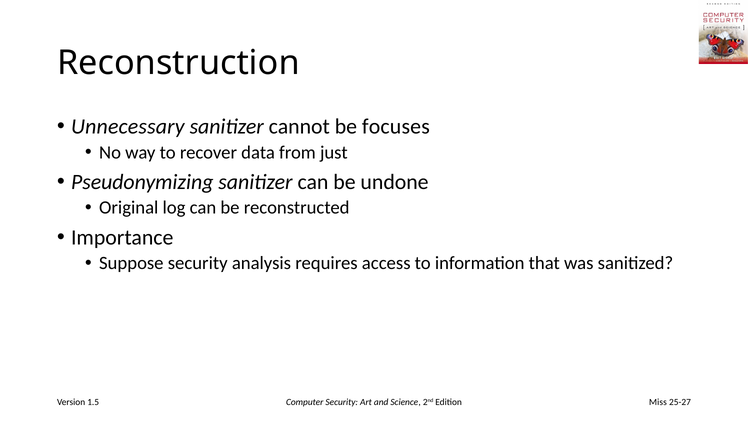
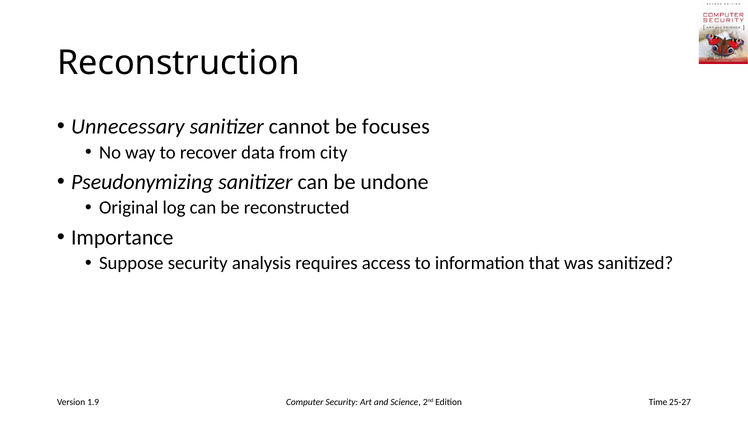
just: just -> city (334, 152)
1.5: 1.5 -> 1.9 (93, 402)
Miss: Miss -> Time (658, 402)
